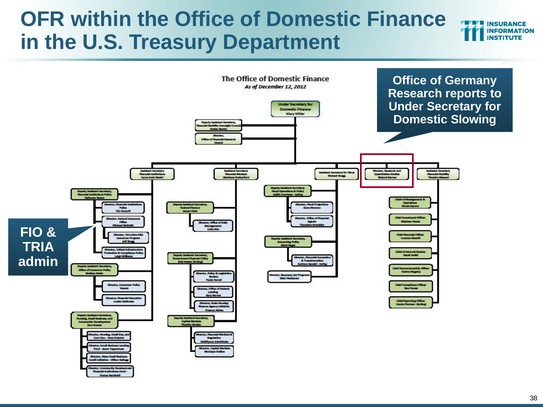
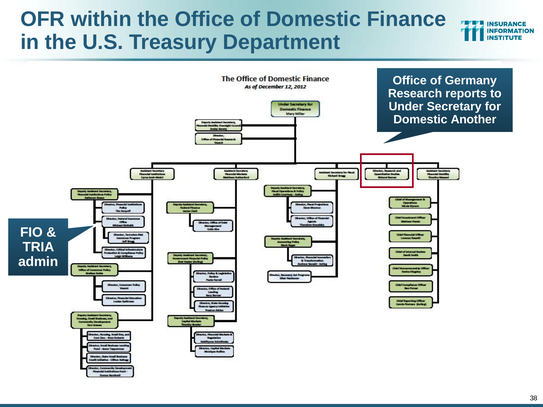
Slowing: Slowing -> Another (474, 120)
